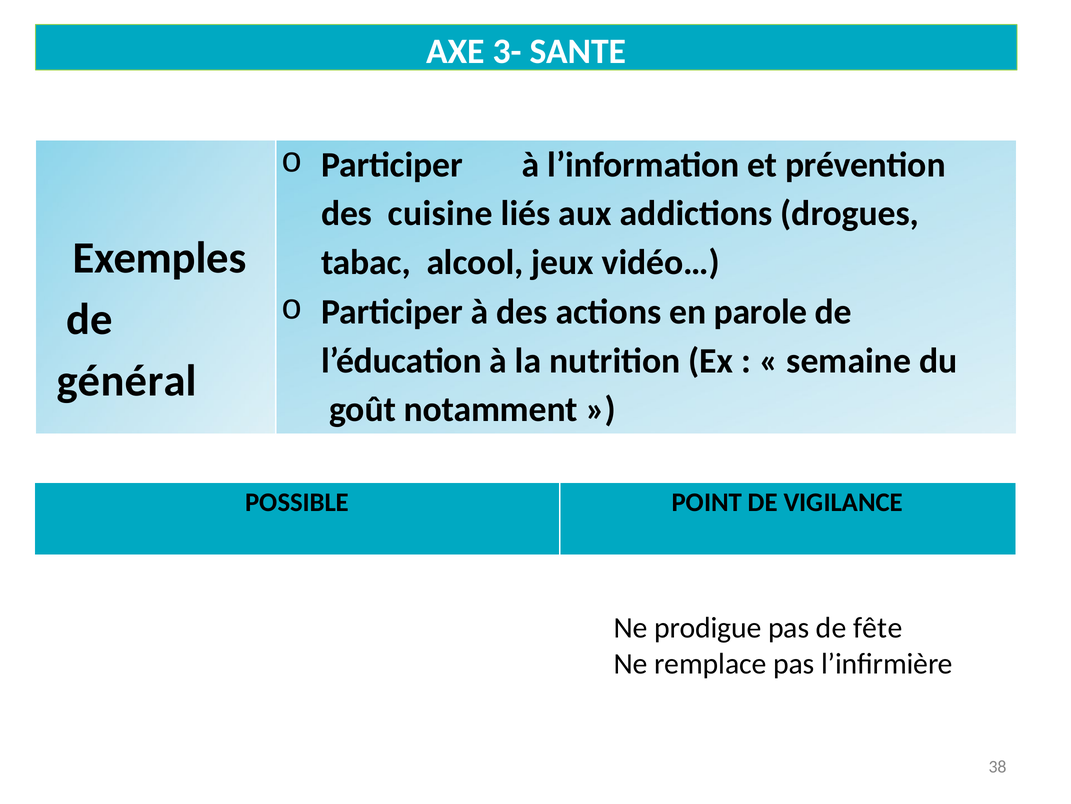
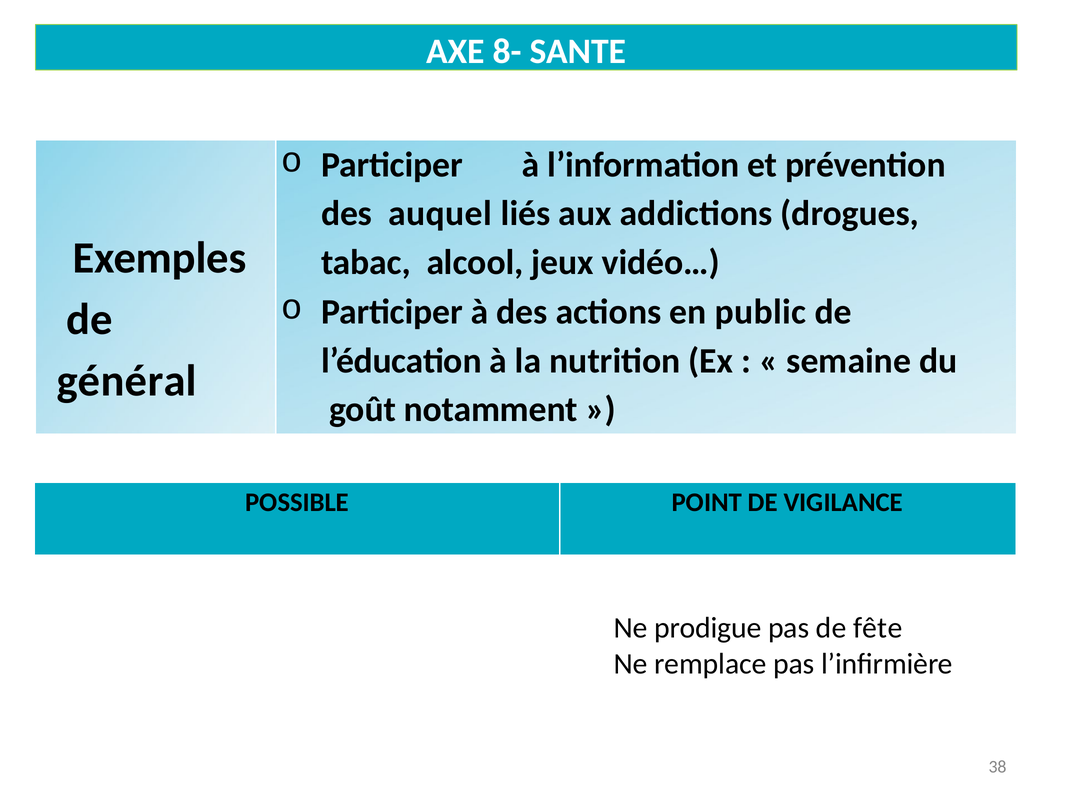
3-: 3- -> 8- (507, 51)
cuisine: cuisine -> auquel (440, 214)
parole: parole -> public (760, 312)
